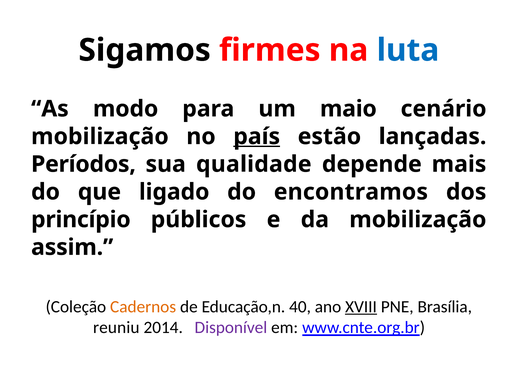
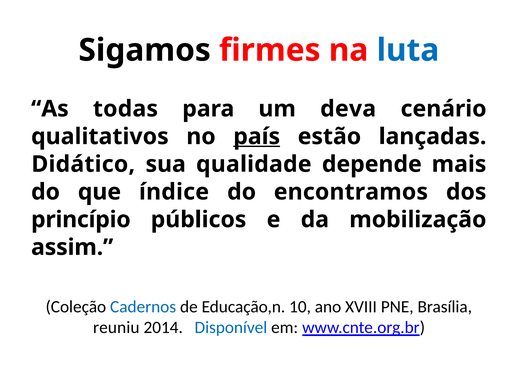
modo: modo -> todas (125, 109)
maio: maio -> deva (348, 109)
mobilização: mobilização -> qualitativos (100, 136)
Períodos: Períodos -> Didático (83, 164)
ligado: ligado -> índice (174, 192)
Cadernos colour: orange -> blue (143, 306)
40: 40 -> 10 (300, 306)
XVIII underline: present -> none (361, 306)
Disponível colour: purple -> blue (231, 327)
